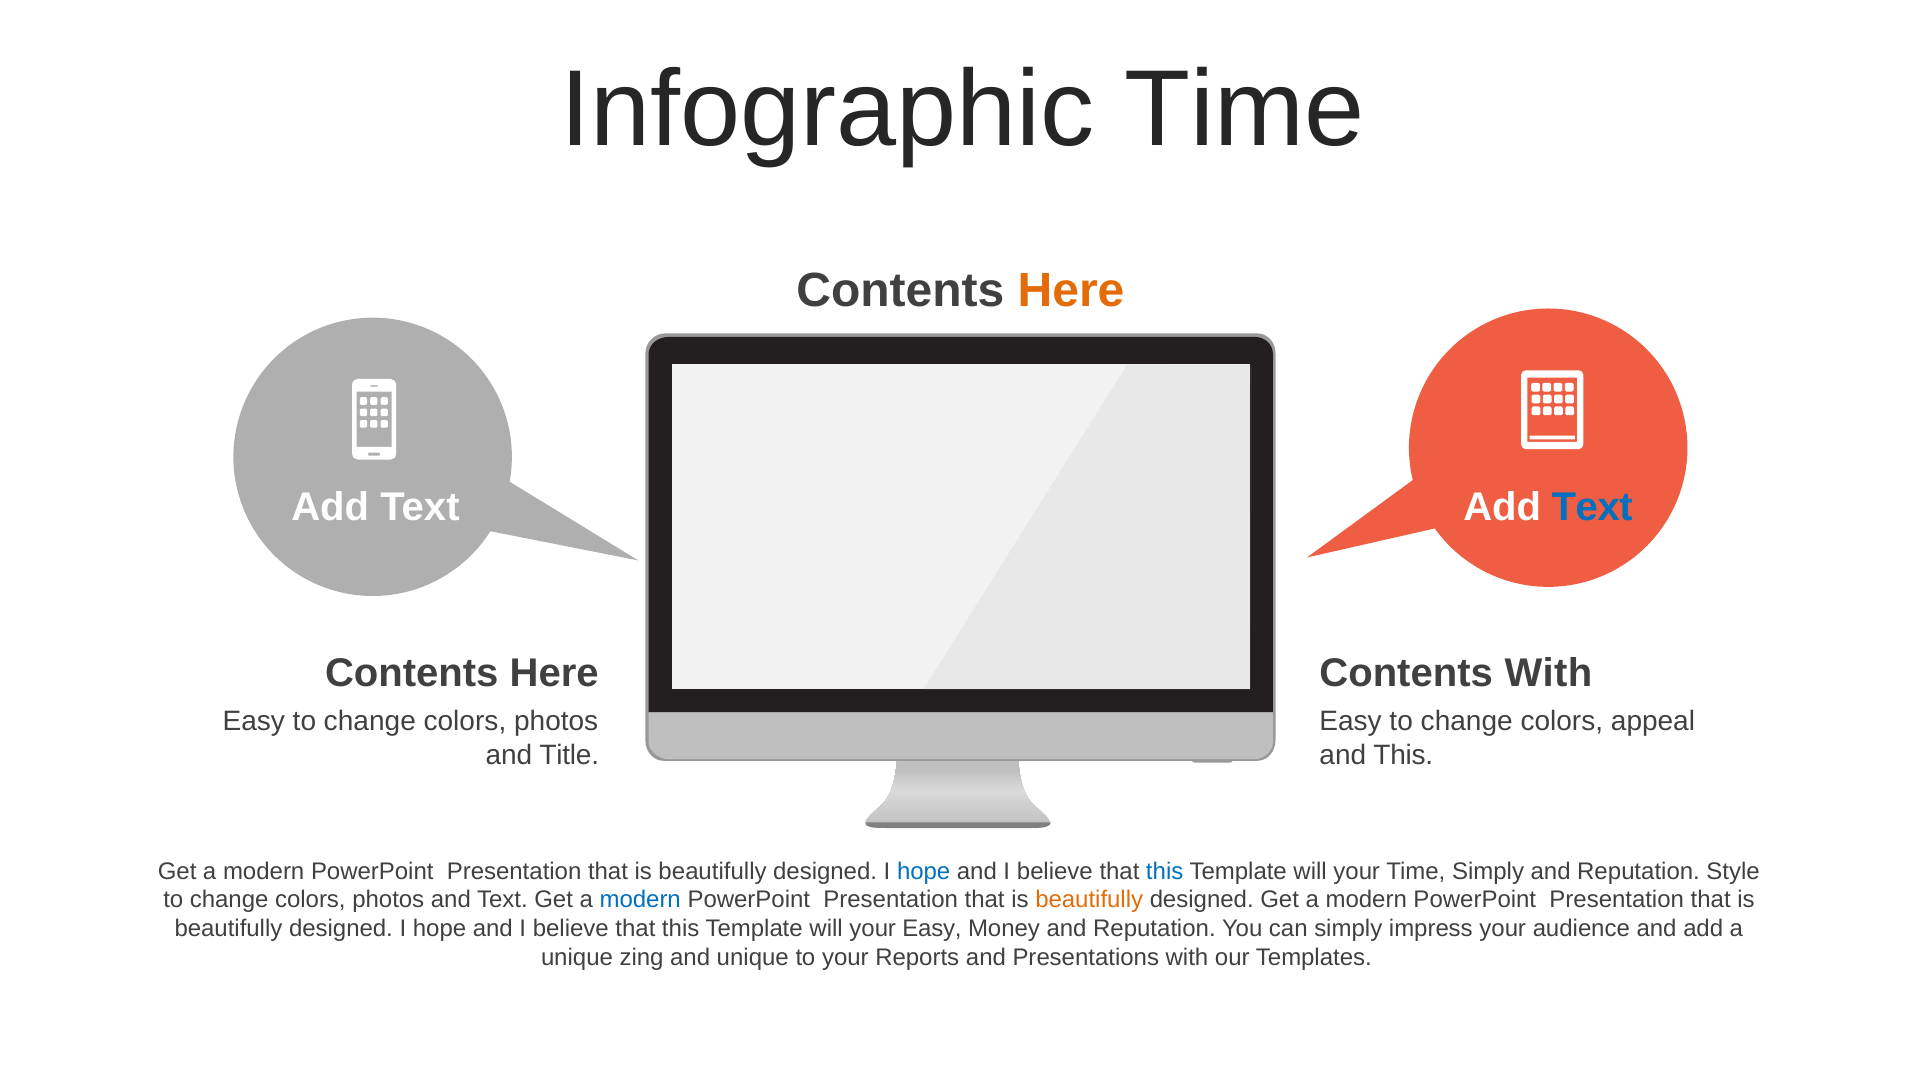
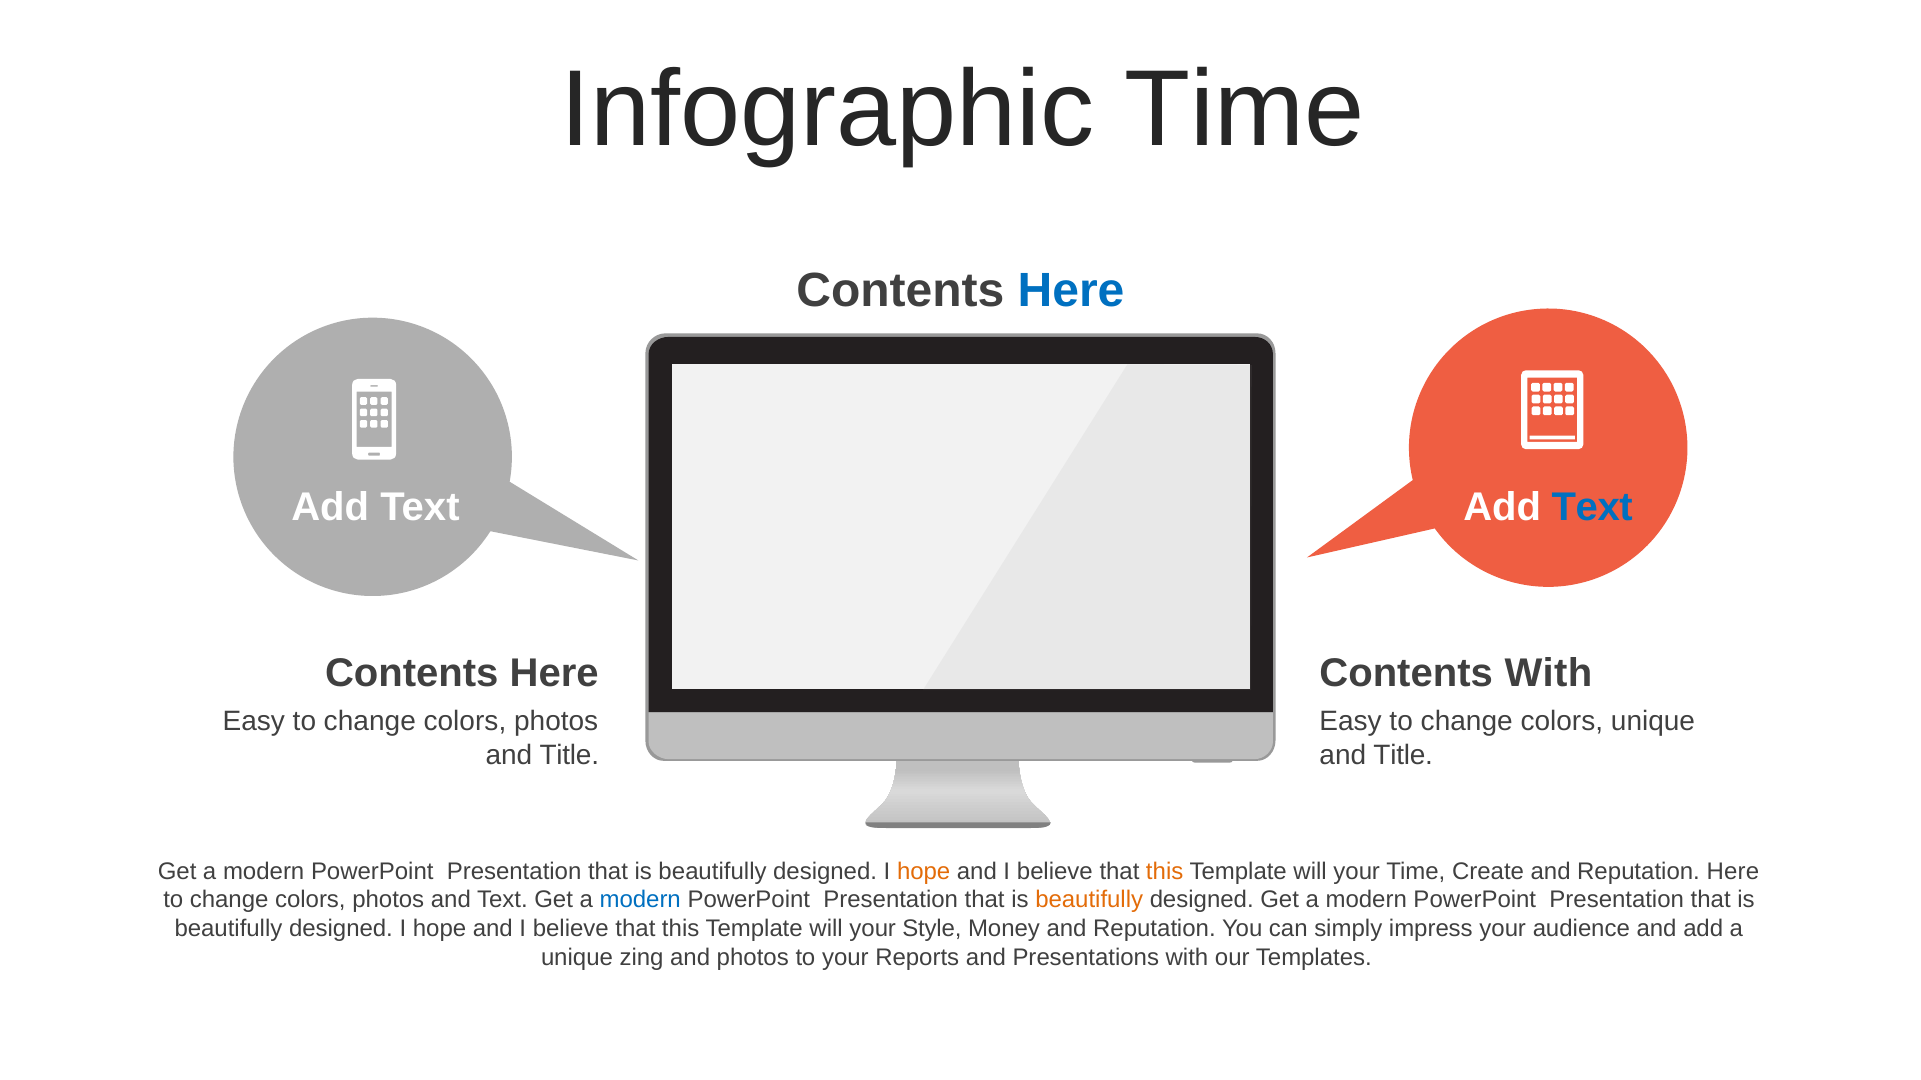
Here colour: orange -> blue (1071, 291)
colors appeal: appeal -> unique (1653, 722)
This: This -> Title (1403, 756)
hope colour: blue -> orange (924, 872)
this colour: blue -> orange (1165, 872)
Time Simply: Simply -> Create (1488, 872)
Reputation Style: Style -> Here (1733, 872)
your Easy: Easy -> Style (932, 929)
and unique: unique -> photos (753, 958)
